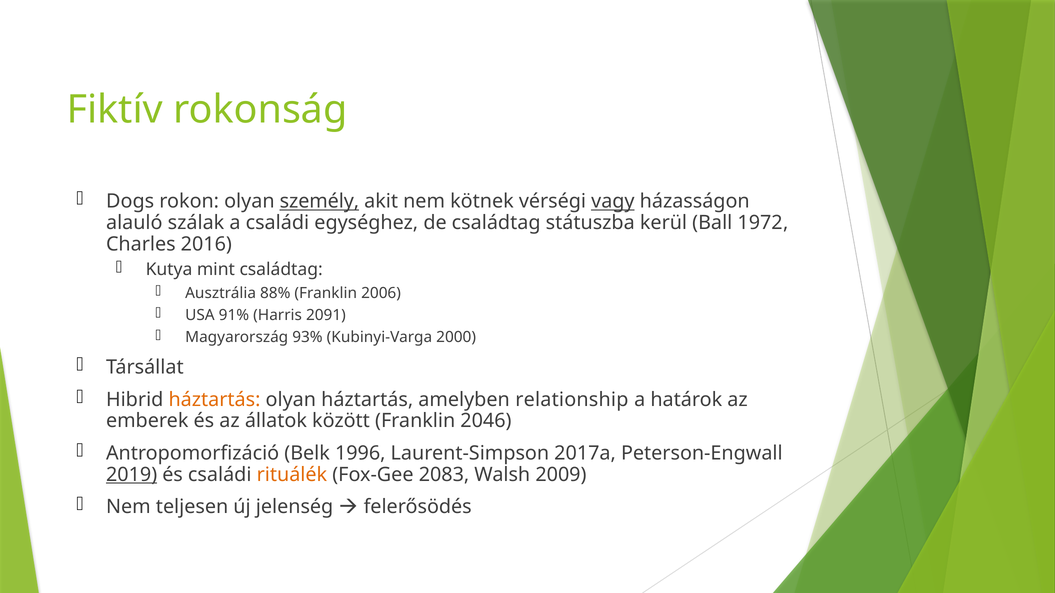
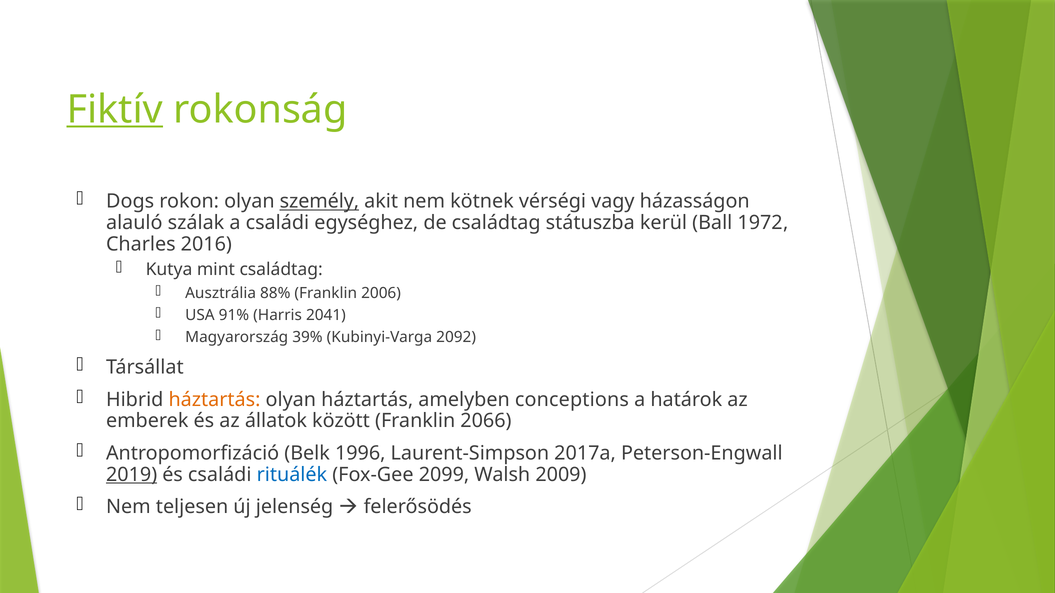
Fiktív underline: none -> present (115, 110)
vagy underline: present -> none (613, 202)
2091: 2091 -> 2041 (326, 315)
93%: 93% -> 39% (307, 337)
2000: 2000 -> 2092 (456, 337)
relationship: relationship -> conceptions (572, 400)
2046: 2046 -> 2066 (486, 421)
rituálék colour: orange -> blue (292, 475)
2083: 2083 -> 2099 (444, 475)
